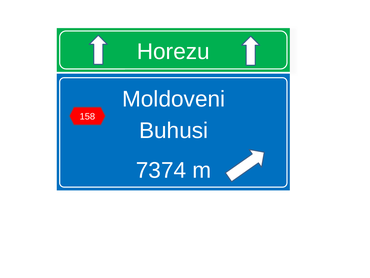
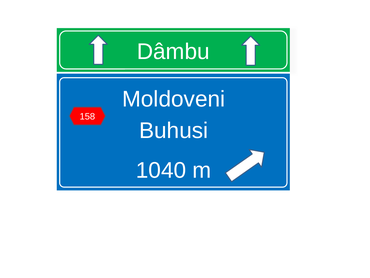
Horezu: Horezu -> Dâmbu (173, 51)
7374: 7374 -> 1040 (161, 170)
